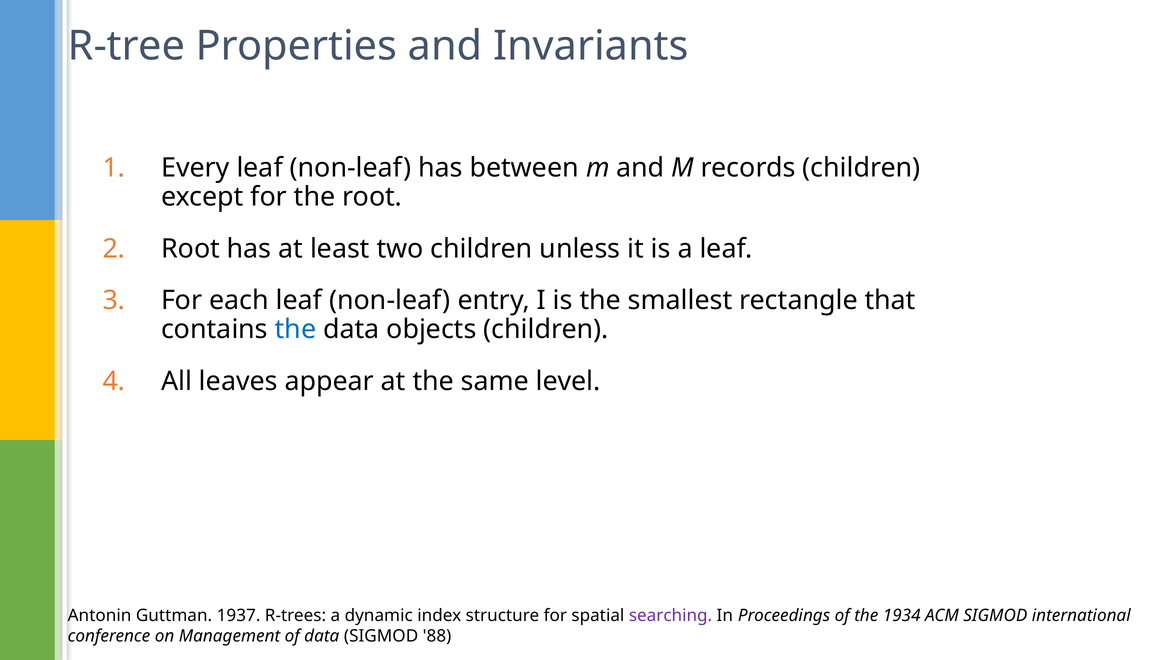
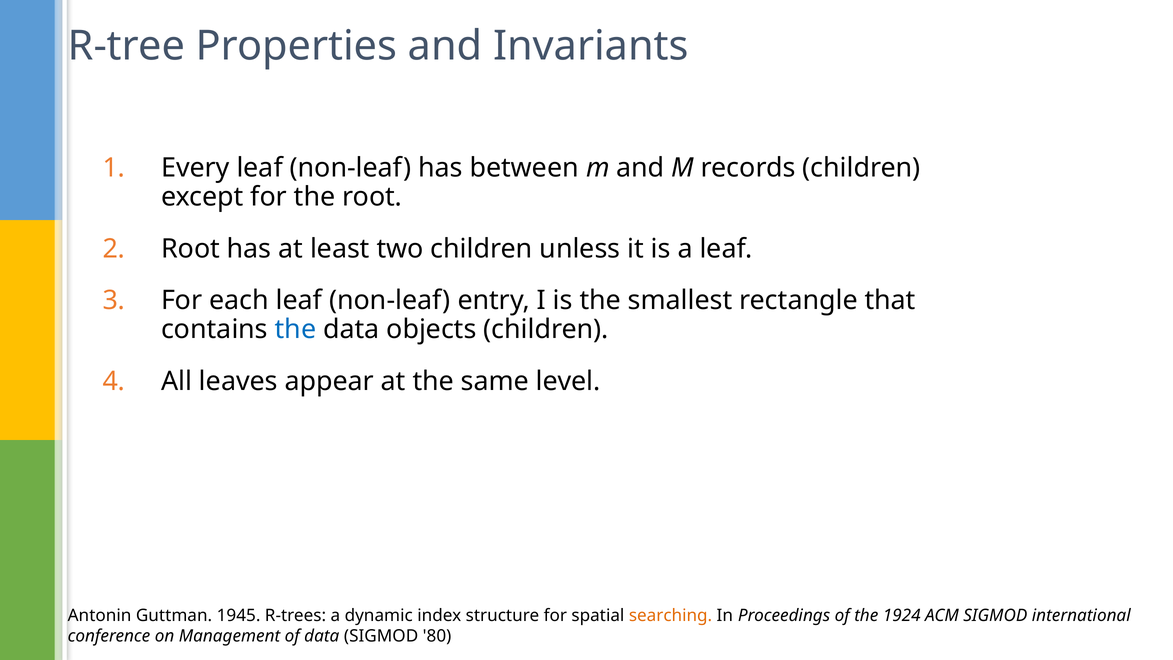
1937: 1937 -> 1945 (239, 615)
searching colour: purple -> orange (671, 615)
1934: 1934 -> 1924 (902, 615)
88: 88 -> 80 (437, 636)
